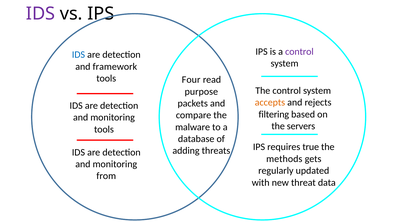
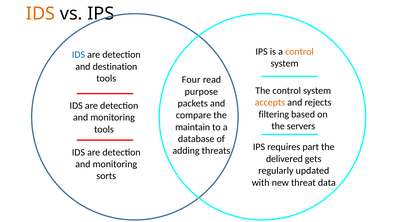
IDS colour: purple -> orange (41, 14)
control colour: purple -> orange (299, 52)
framework: framework -> destination (115, 67)
malware: malware -> maintain (193, 127)
true: true -> part (311, 147)
methods: methods -> delivered (284, 159)
from: from -> sorts (106, 176)
